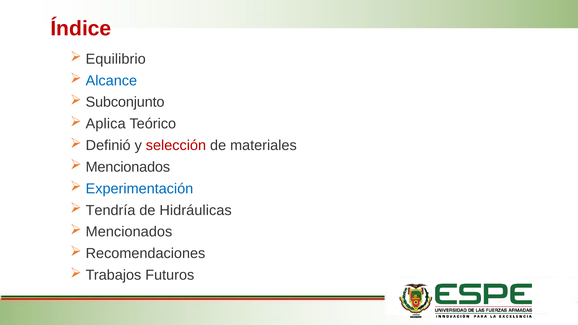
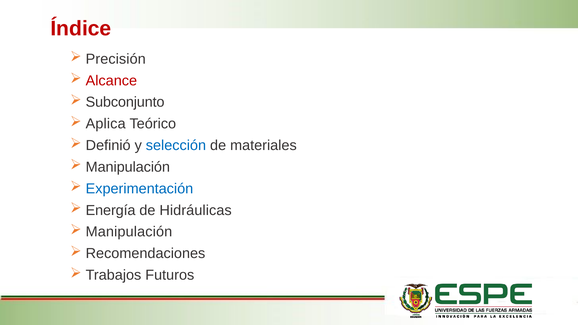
Equilibrio: Equilibrio -> Precisión (116, 59)
Alcance colour: blue -> red (111, 81)
selección colour: red -> blue (176, 145)
Mencionados: Mencionados -> Manipulación (128, 167)
Tendría: Tendría -> Energía (111, 210)
Mencionados: Mencionados -> Manipulación (129, 232)
